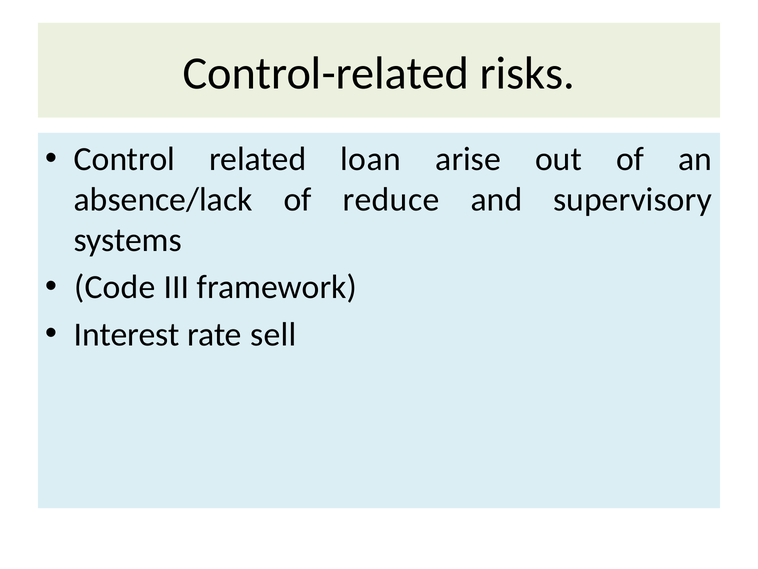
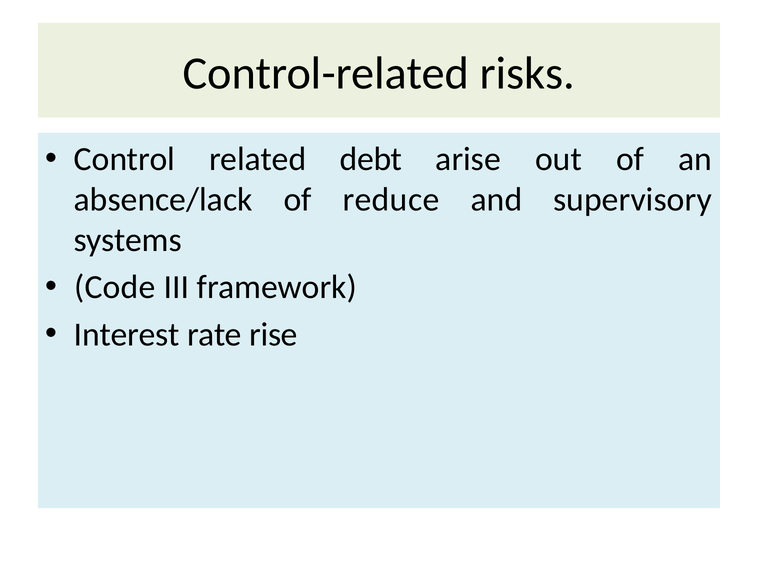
loan: loan -> debt (371, 159)
sell: sell -> rise (274, 334)
